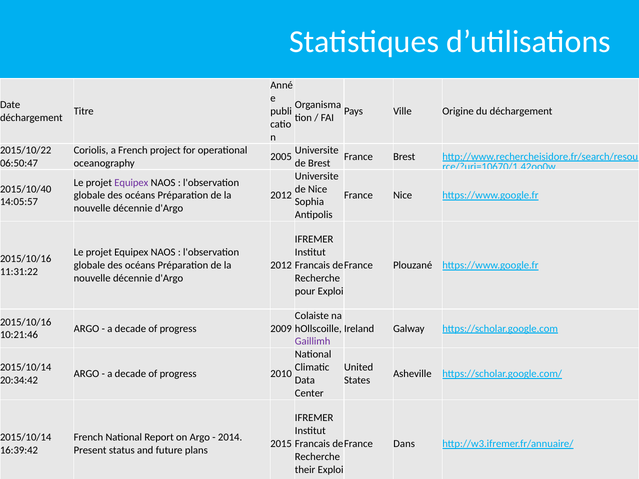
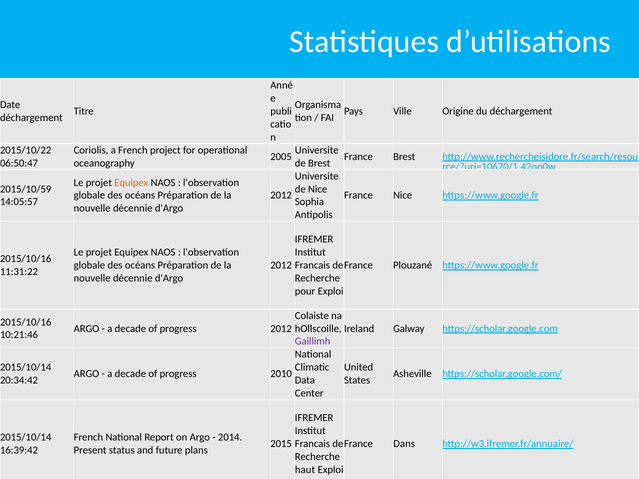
Equipex colour: purple -> orange (131, 183)
2015/10/40: 2015/10/40 -> 2015/10/59 (26, 189)
progress 2009: 2009 -> 2012 (281, 329)
their: their -> haut (305, 470)
